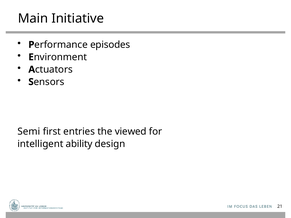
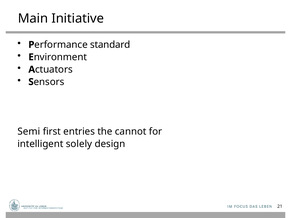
episodes: episodes -> standard (110, 45)
viewed: viewed -> cannot (131, 132)
ability: ability -> solely (79, 144)
